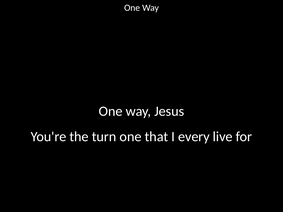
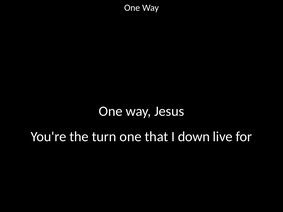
every: every -> down (194, 137)
